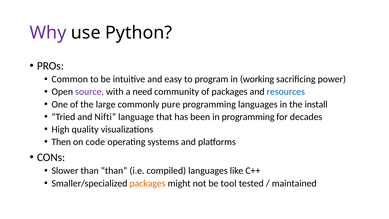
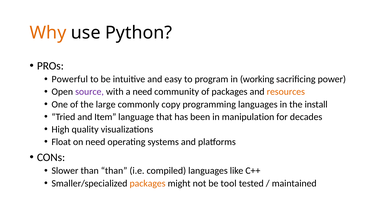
Why colour: purple -> orange (48, 33)
Common: Common -> Powerful (70, 79)
resources colour: blue -> orange (286, 92)
pure: pure -> copy (171, 104)
Nifti: Nifti -> Item (105, 117)
in programming: programming -> manipulation (248, 117)
Then: Then -> Float (61, 142)
on code: code -> need (95, 142)
